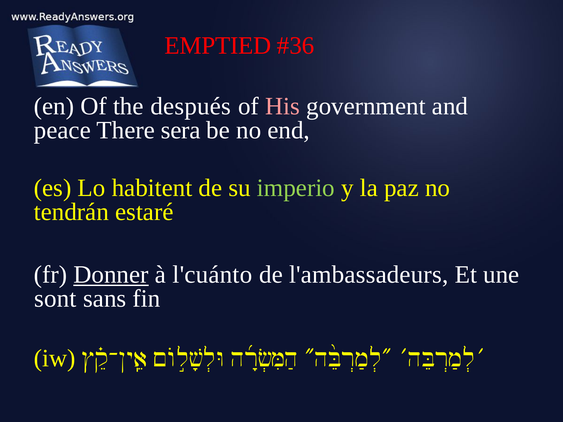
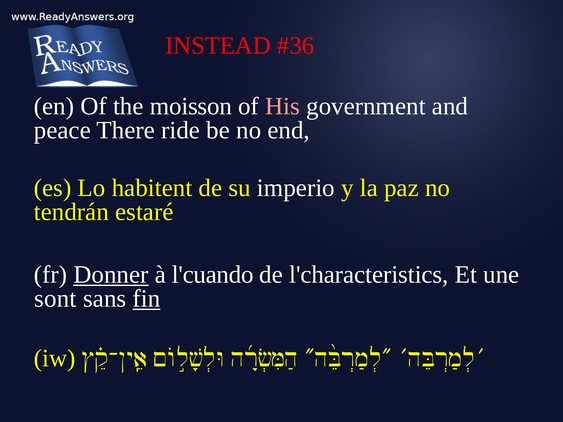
EMPTIED: EMPTIED -> INSTEAD (218, 46)
después: después -> moisson (191, 106)
sera: sera -> ride (181, 130)
imperio colour: light green -> white (296, 188)
l'cuánto: l'cuánto -> l'cuando (213, 275)
l'ambassadeurs: l'ambassadeurs -> l'characteristics (369, 275)
fin underline: none -> present (147, 299)
